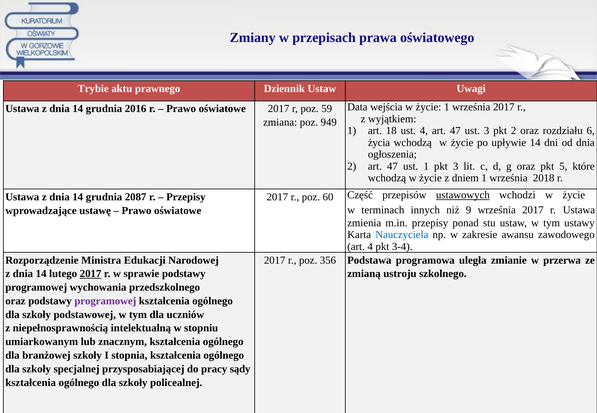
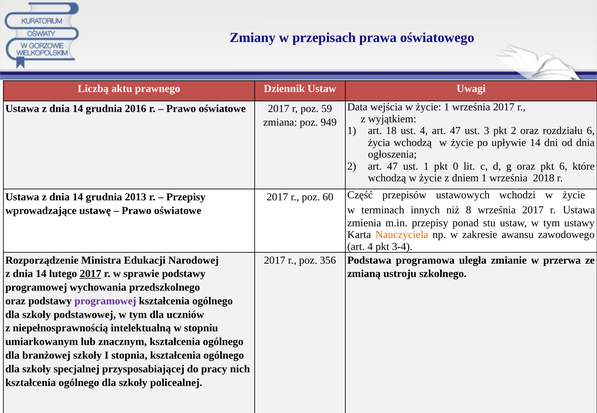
Trybie: Trybie -> Liczbą (93, 89)
pkt 3: 3 -> 0 (456, 166)
pkt 5: 5 -> 6 (563, 166)
2087: 2087 -> 2013 (136, 197)
ustawowych underline: present -> none (463, 195)
9: 9 -> 8 (469, 210)
Nauczyciela colour: blue -> orange (402, 235)
sądy: sądy -> nich (240, 369)
